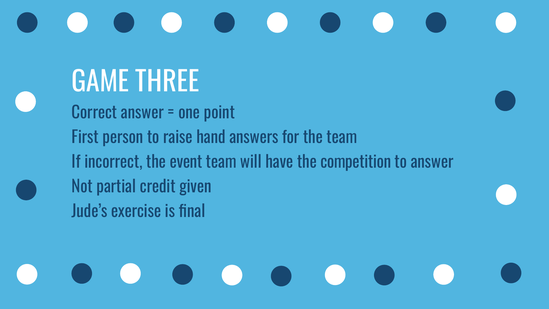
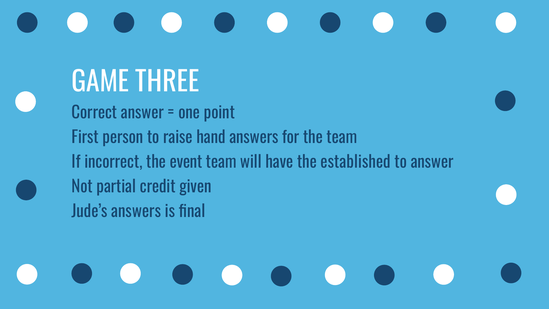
competition: competition -> established (356, 162)
Jude’s exercise: exercise -> answers (136, 212)
